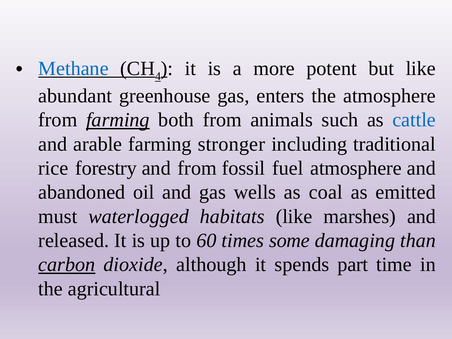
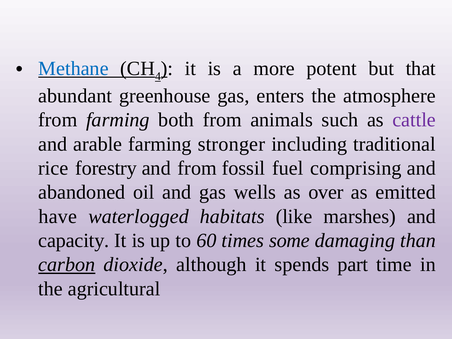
but like: like -> that (421, 68)
farming underline: present -> none (118, 120)
cattle colour: blue -> purple (414, 120)
fuel atmosphere: atmosphere -> comprising (356, 168)
coal: coal -> over (326, 192)
must: must -> have (58, 216)
released: released -> capacity (74, 241)
